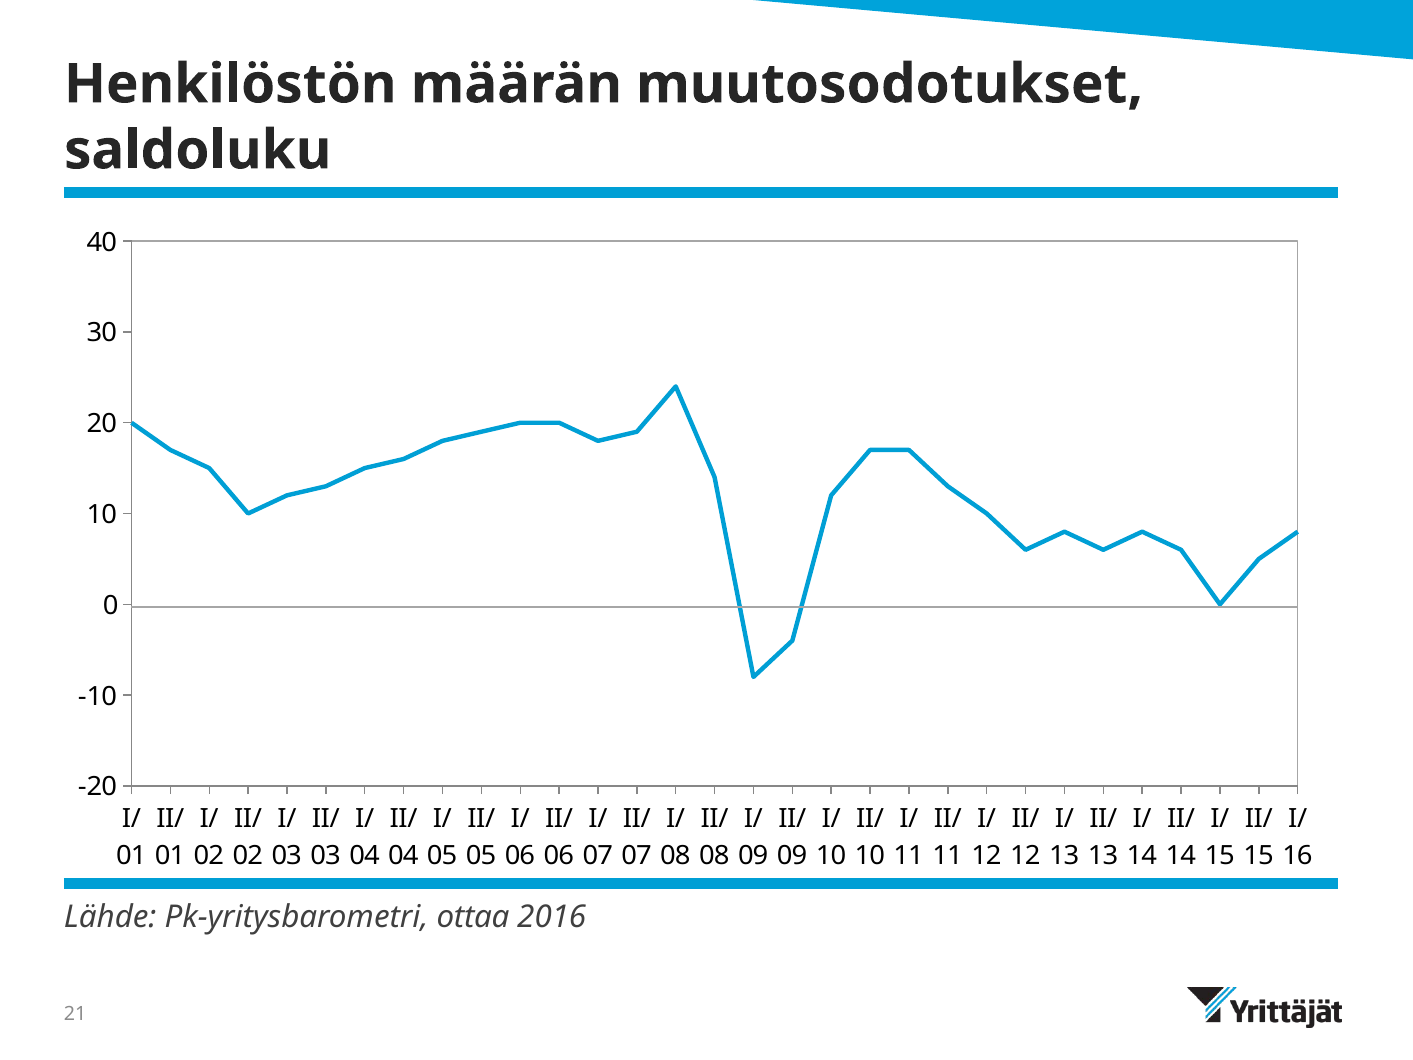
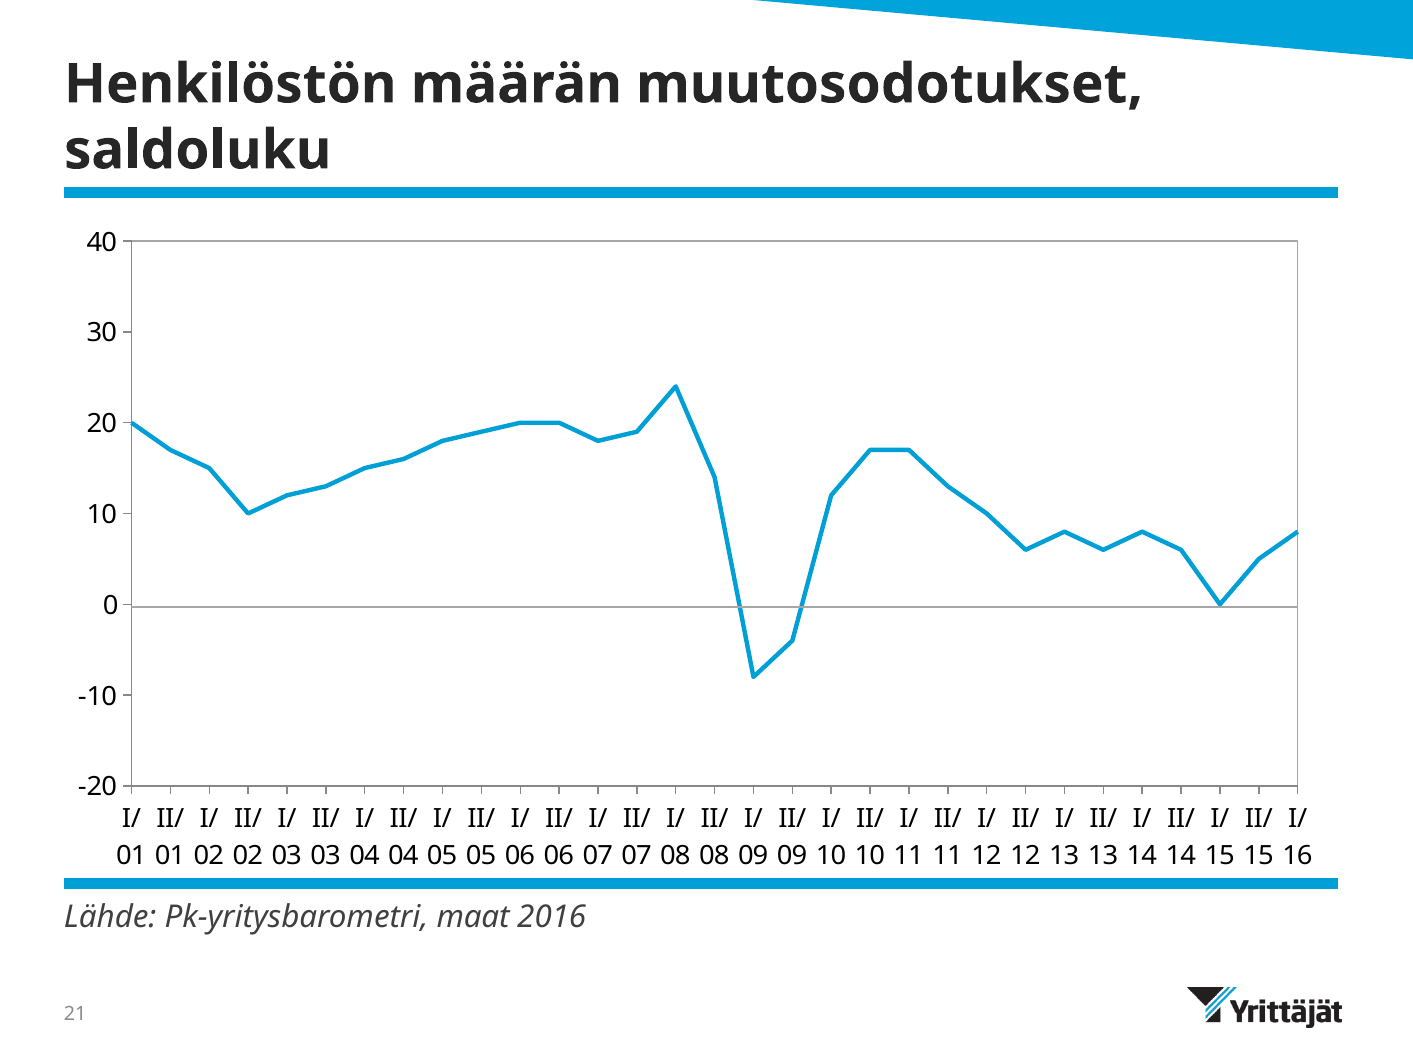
ottaa: ottaa -> maat (473, 917)
